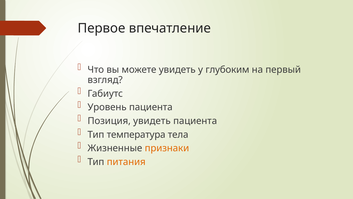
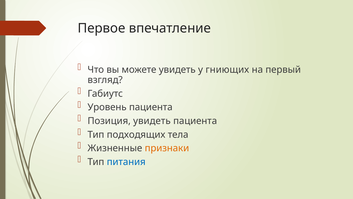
глубоким: глубоким -> гниющих (227, 70)
температура: температура -> подходящих (136, 134)
питания colour: orange -> blue (126, 162)
